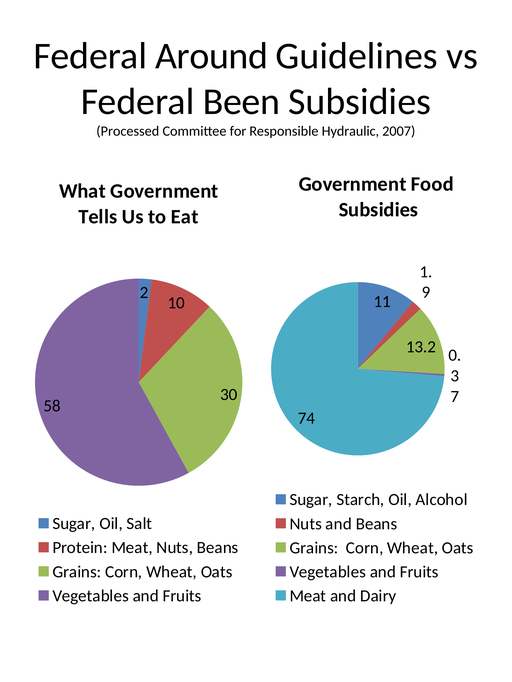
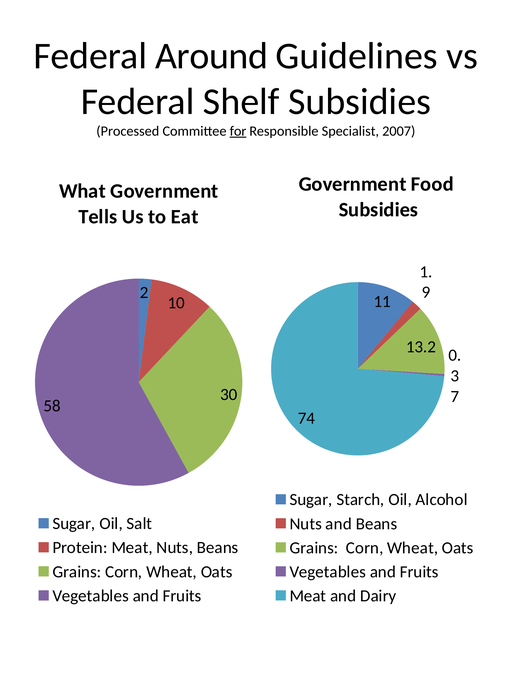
Been: Been -> Shelf (241, 102)
for underline: none -> present (238, 131)
Hydraulic: Hydraulic -> Specialist (350, 131)
